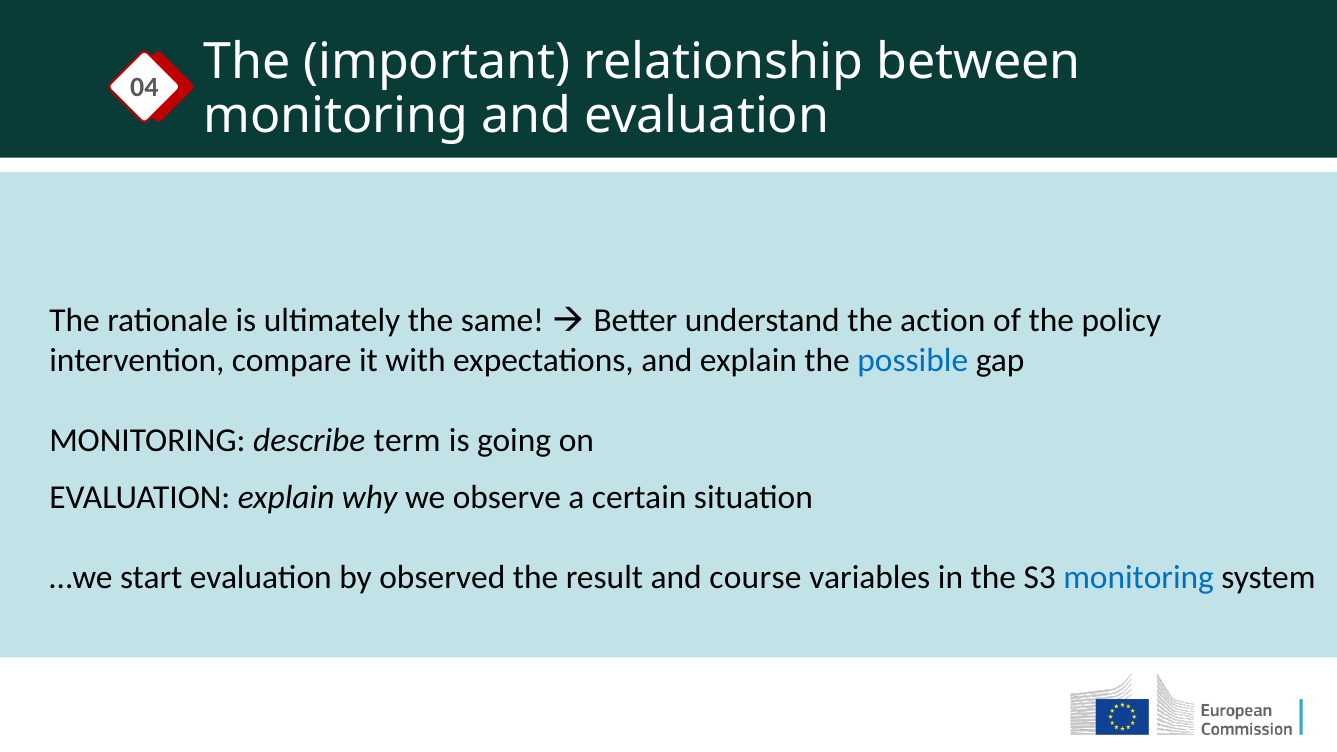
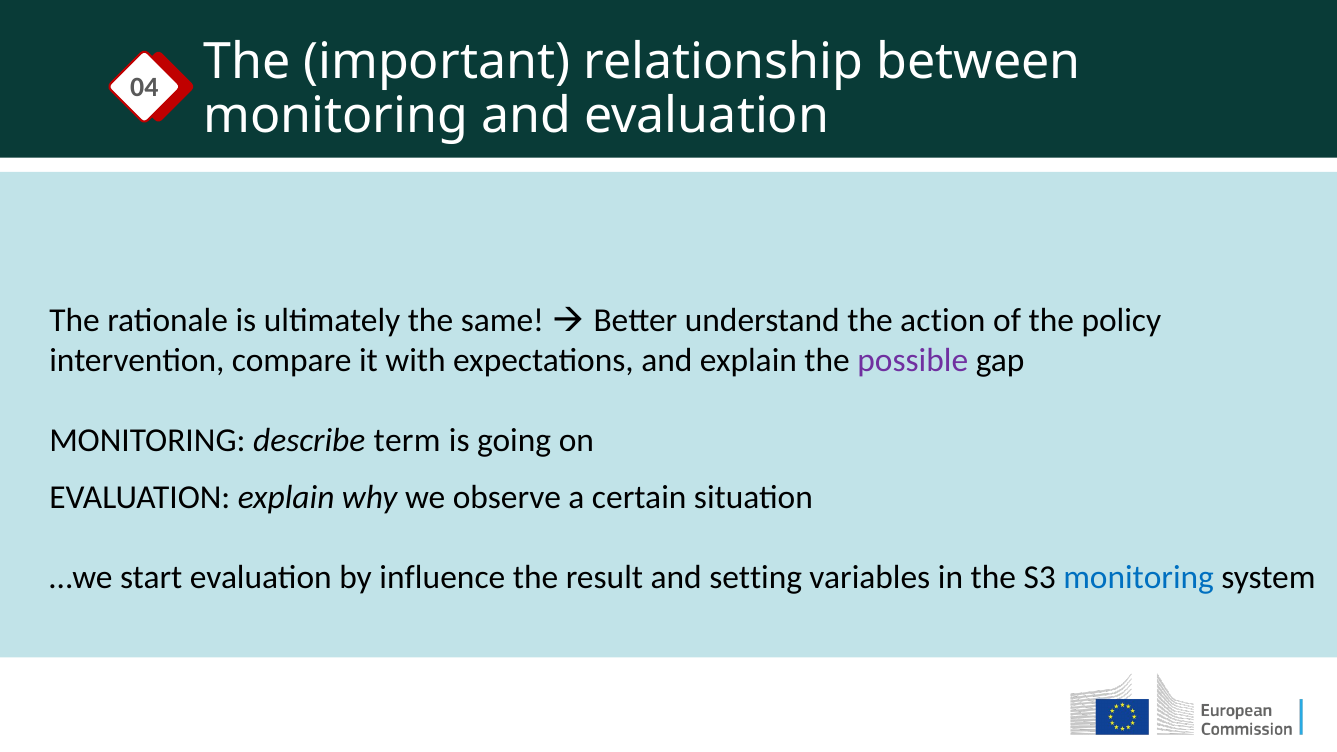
possible colour: blue -> purple (913, 361)
observed: observed -> influence (442, 578)
course: course -> setting (756, 578)
